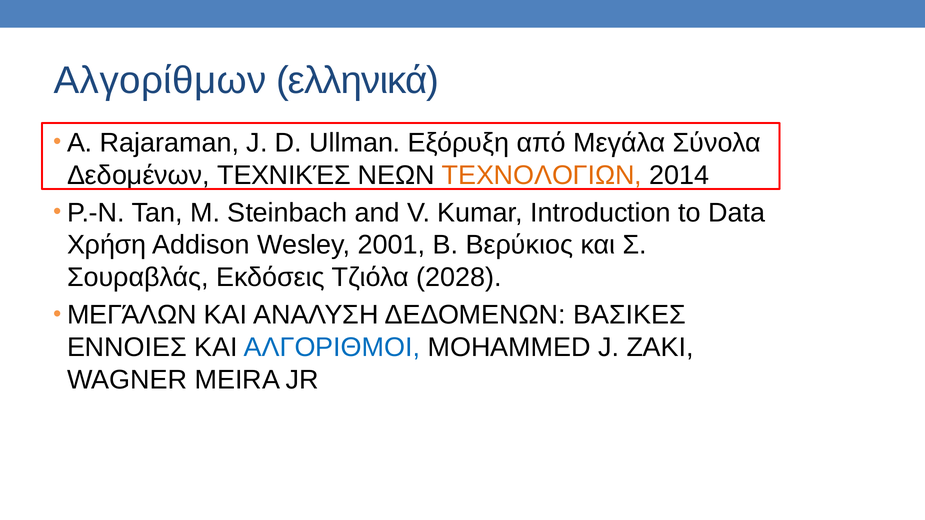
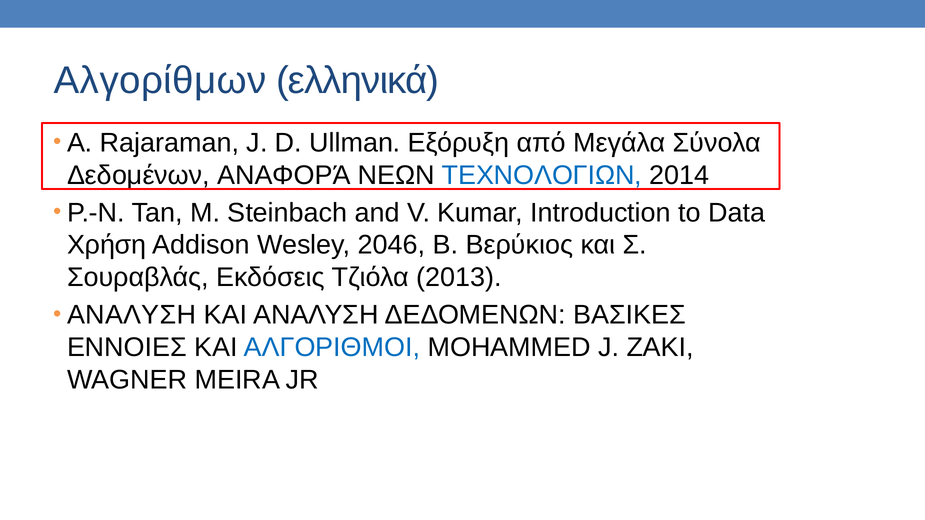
ΤΕΧΝΙΚΈΣ: ΤΕΧΝΙΚΈΣ -> ΑΝΑΦΟΡΆ (284, 175)
ΤΕΧΝΟΛΟΓΙΩΝ colour: orange -> blue (542, 175)
2001: 2001 -> 2046 (391, 245)
2028: 2028 -> 2013 (459, 278)
ΜΕΓΆΛΩΝ: ΜΕΓΆΛΩΝ -> ΑΝΑΛΥΣΗ (132, 315)
